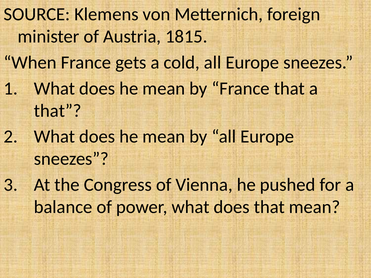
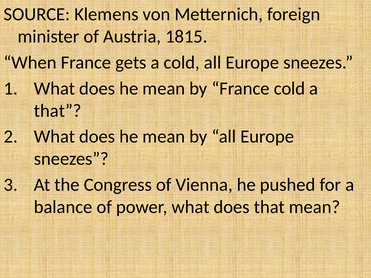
France that: that -> cold (289, 88)
